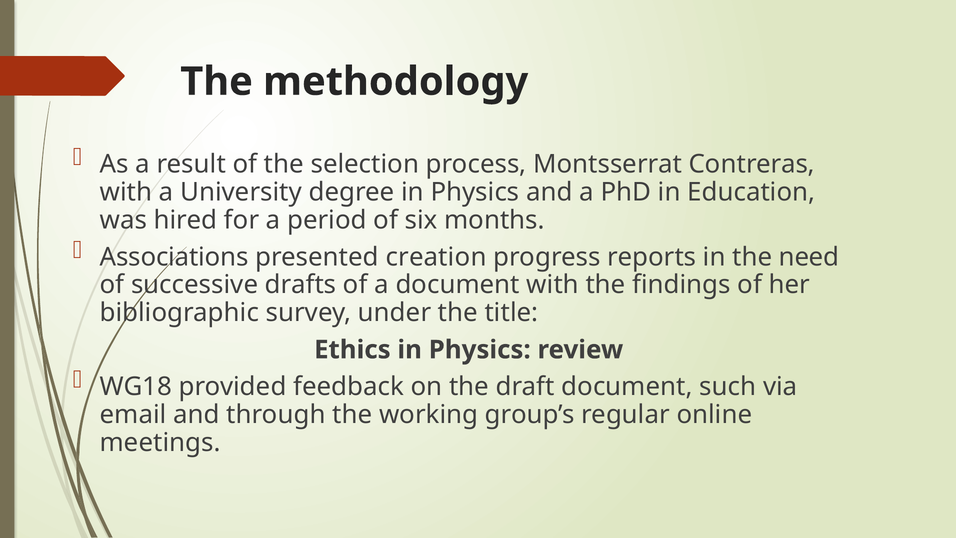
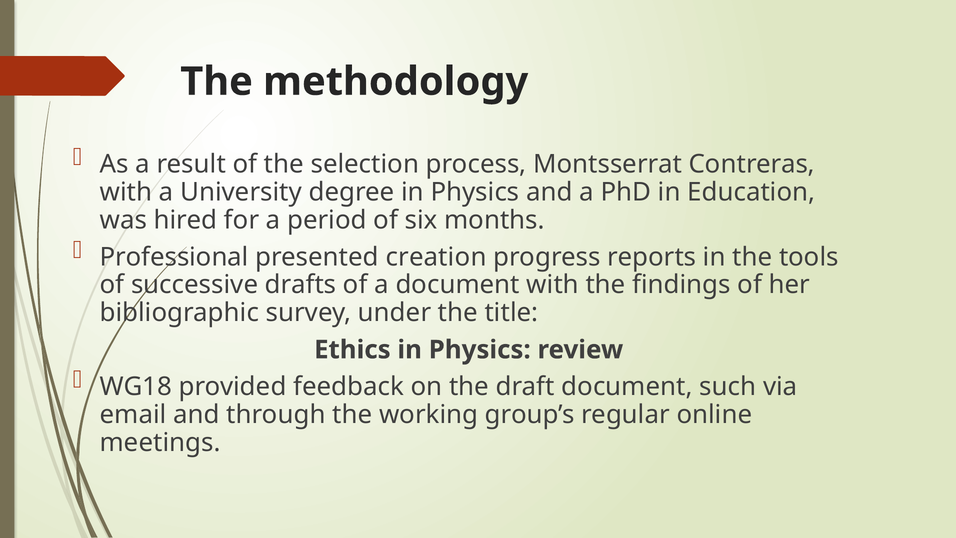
Associations: Associations -> Professional (174, 257)
need: need -> tools (809, 257)
